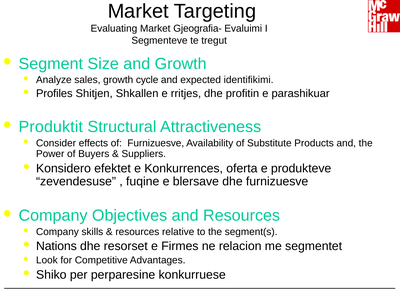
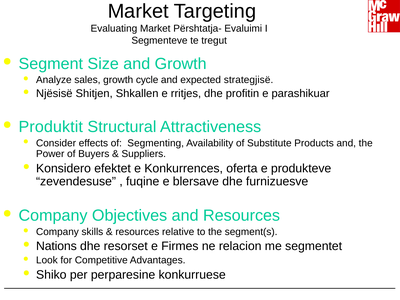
Gjeografia-: Gjeografia- -> Përshtatja- (197, 29)
identifikimi: identifikimi -> strategjisë (249, 80)
Profiles: Profiles -> Njësisë (54, 93)
of Furnizuesve: Furnizuesve -> Segmenting (156, 143)
